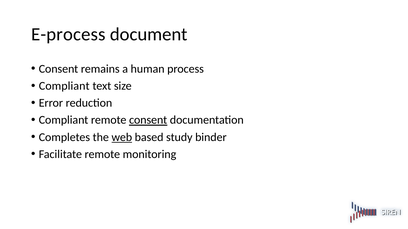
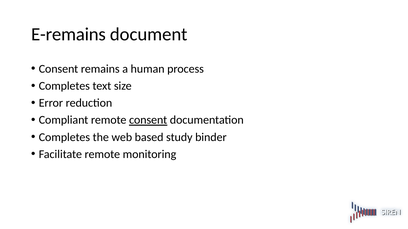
E-process: E-process -> E-remains (68, 34)
Compliant: Compliant -> Completes (64, 86)
web underline: present -> none (122, 137)
